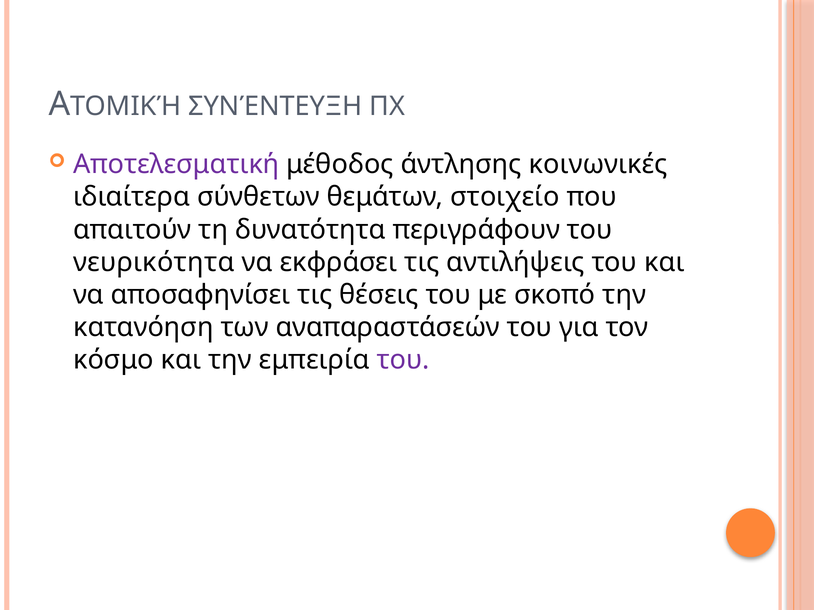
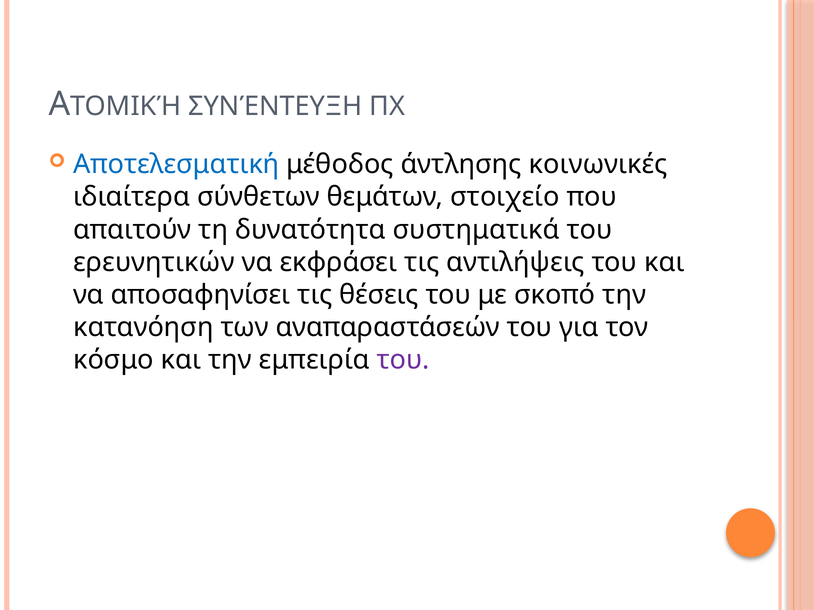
Αποτελεσματική colour: purple -> blue (176, 165)
περιγράφουν: περιγράφουν -> συστηματικά (476, 230)
νευρικότητα: νευρικότητα -> ερευνητικών (154, 262)
